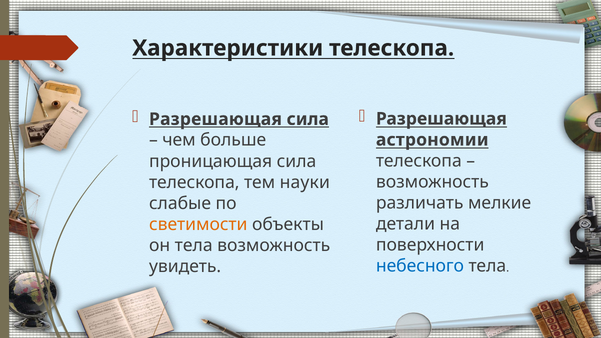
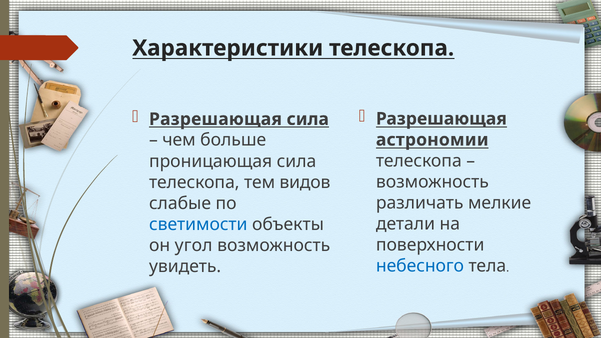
науки: науки -> видов (305, 182)
светимости colour: orange -> blue (198, 224)
он тела: тела -> угол (194, 245)
